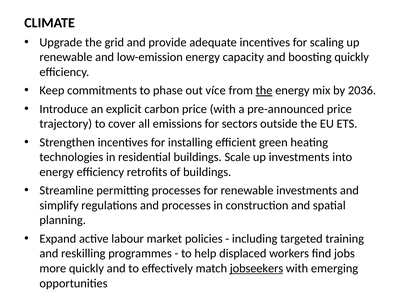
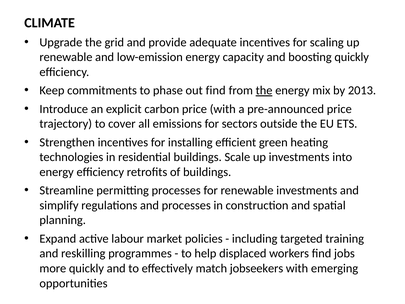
out více: více -> find (216, 90)
2036: 2036 -> 2013 (362, 90)
jobseekers underline: present -> none (256, 268)
